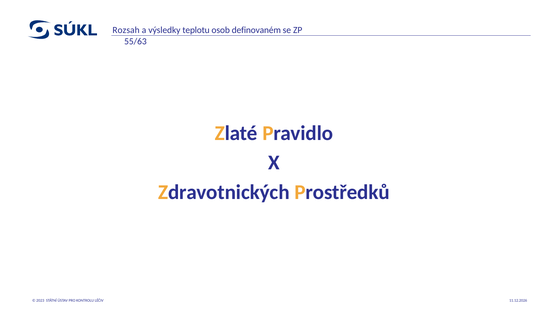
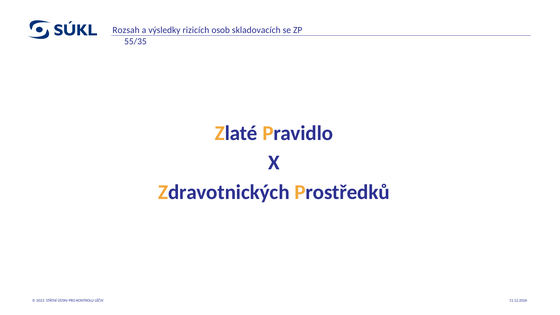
teplotu: teplotu -> rizicích (196, 30)
definovaném: definovaném -> skladovacích (256, 30)
55/63: 55/63 -> 55/35 (135, 41)
